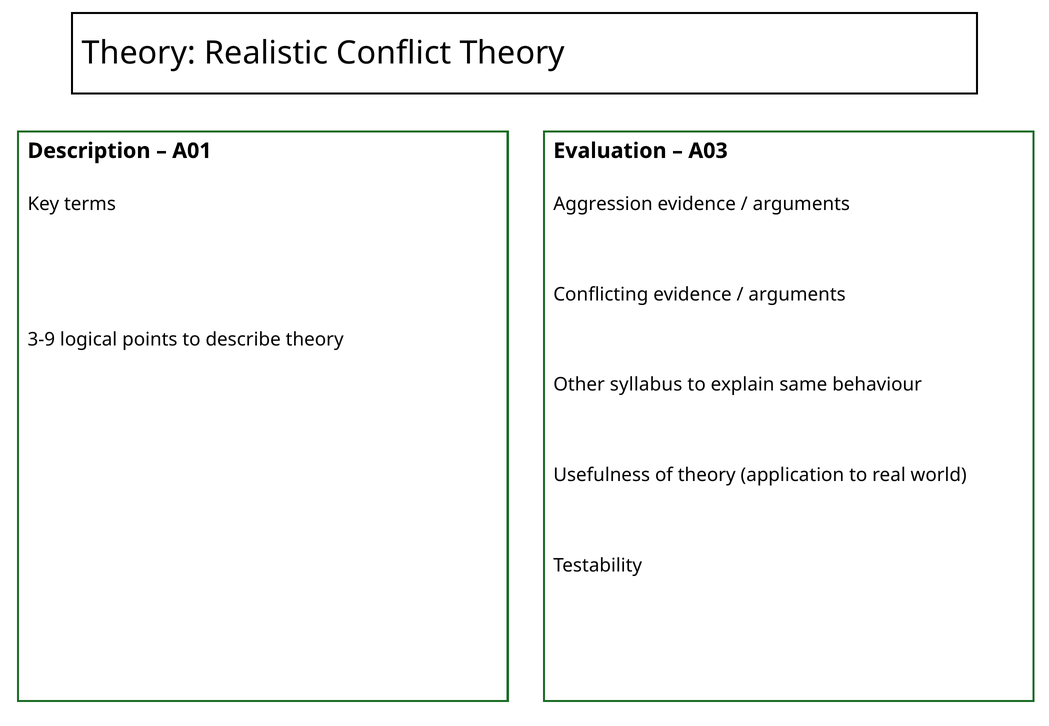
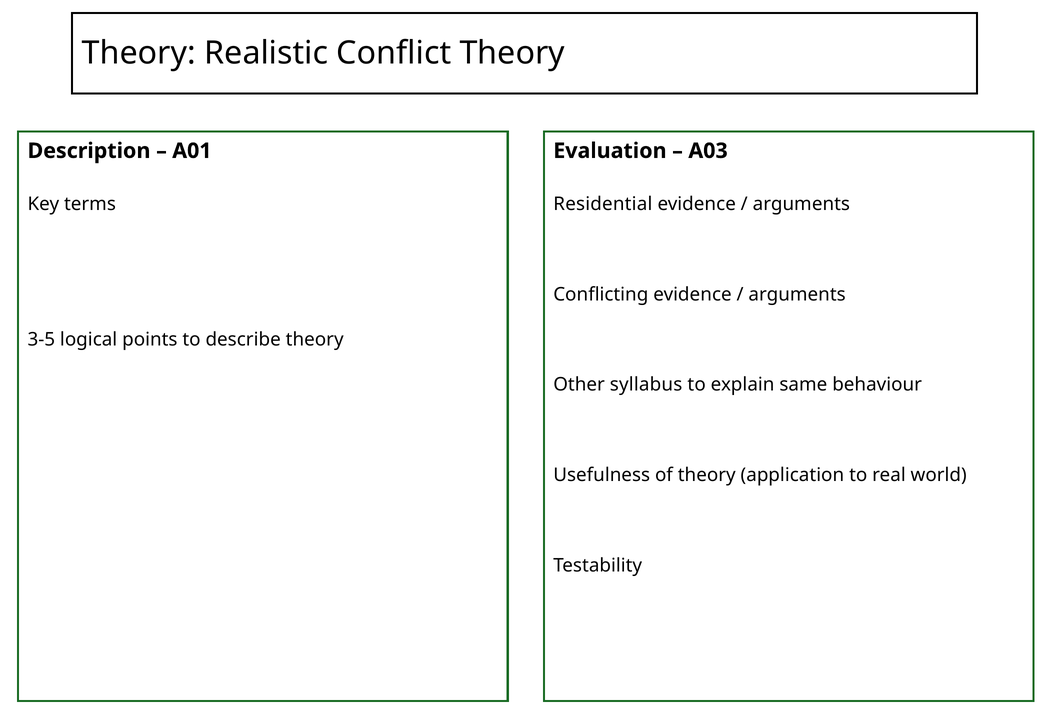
Aggression: Aggression -> Residential (603, 204)
3-9: 3-9 -> 3-5 (41, 340)
